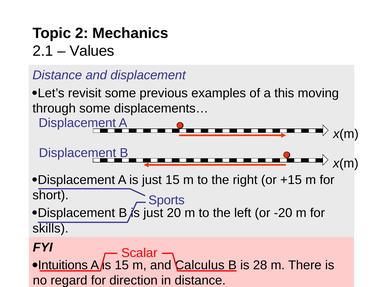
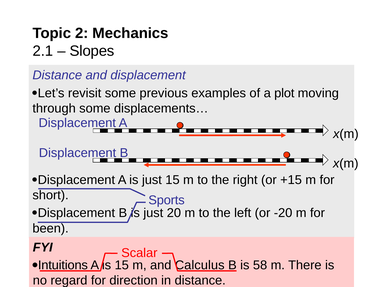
Values: Values -> Slopes (92, 51)
this: this -> plot (284, 93)
skills: skills -> been (51, 229)
28: 28 -> 58 (260, 265)
